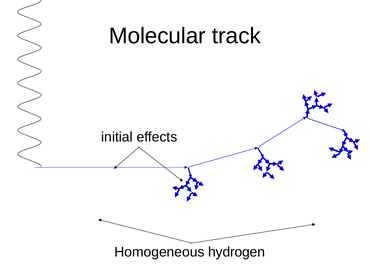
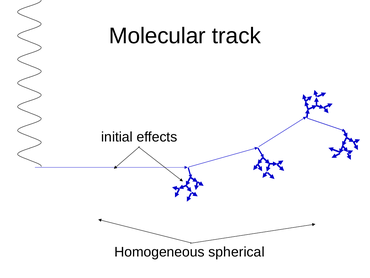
hydrogen: hydrogen -> spherical (236, 252)
